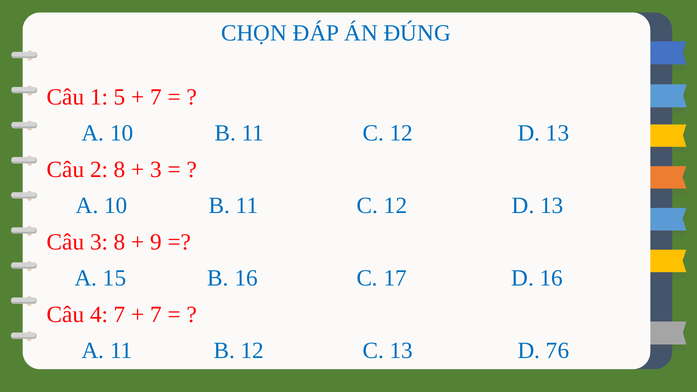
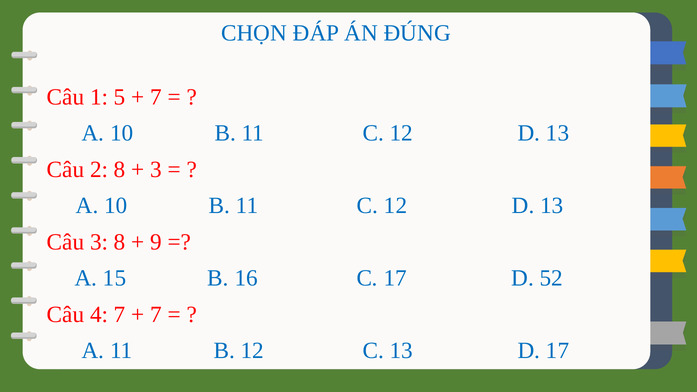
D 16: 16 -> 52 (551, 278)
D 76: 76 -> 17 (558, 351)
